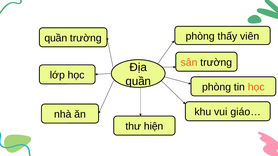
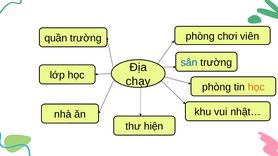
thấy: thấy -> chơi (227, 36)
sân colour: orange -> blue (189, 63)
quần: quần -> chạy (138, 81)
giáo…: giáo… -> nhật… (246, 112)
